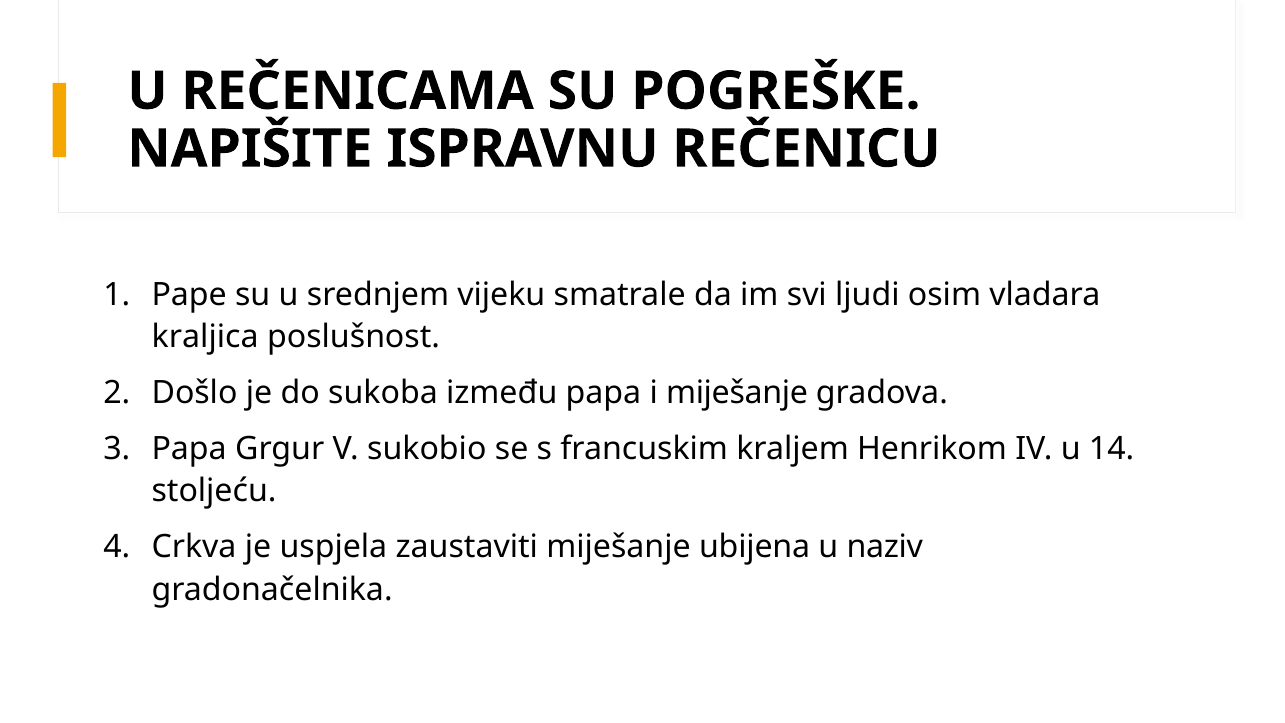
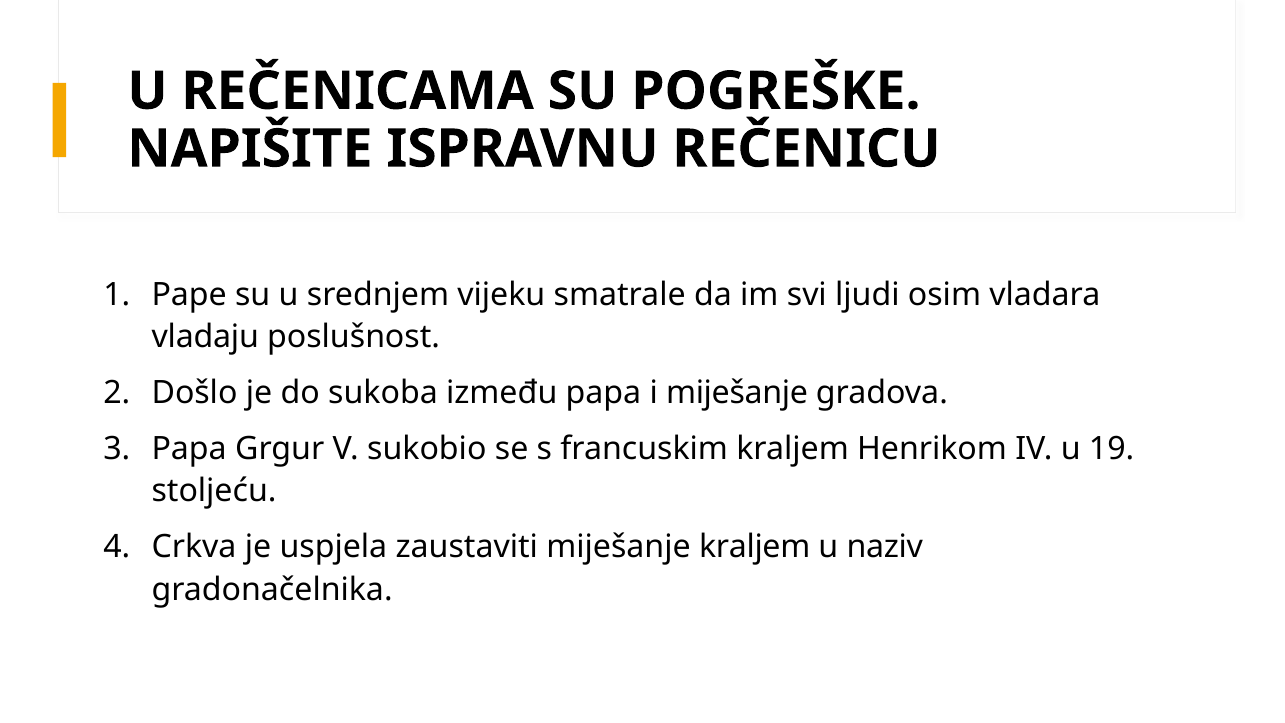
kraljica: kraljica -> vladaju (205, 337)
14: 14 -> 19 (1112, 449)
miješanje ubijena: ubijena -> kraljem (755, 547)
